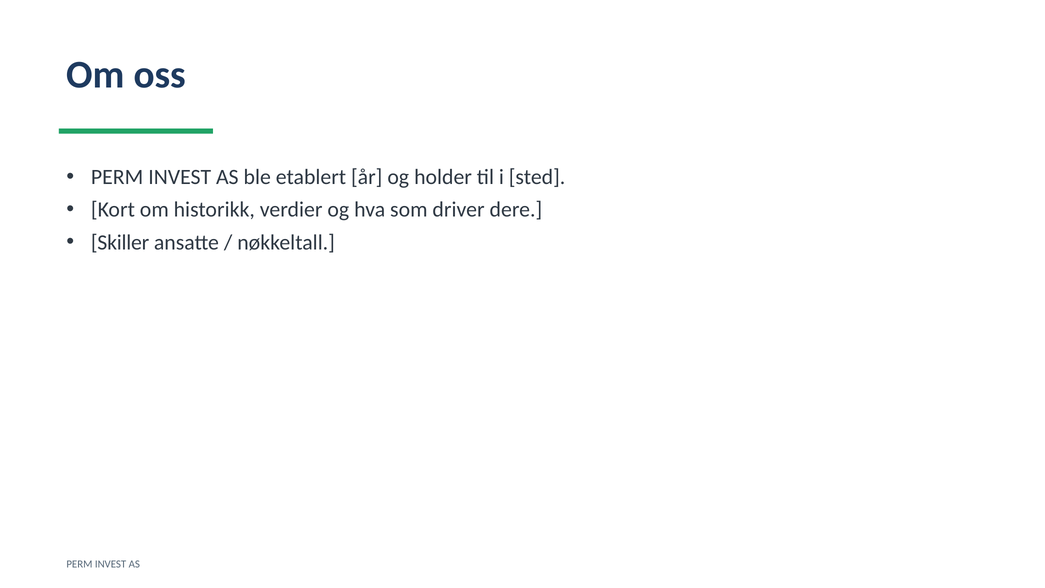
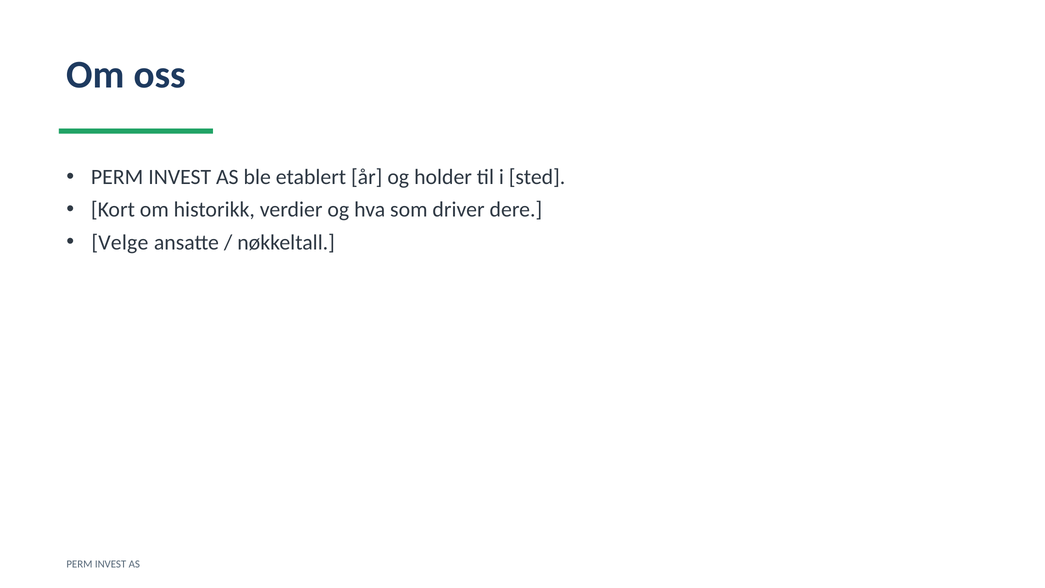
Skiller: Skiller -> Velge (120, 242)
